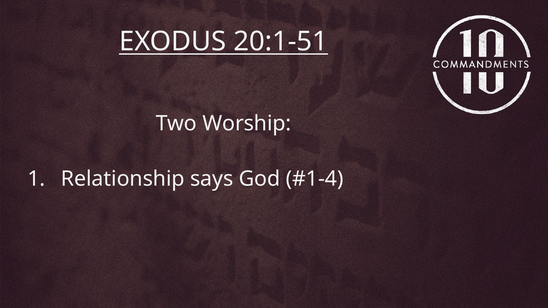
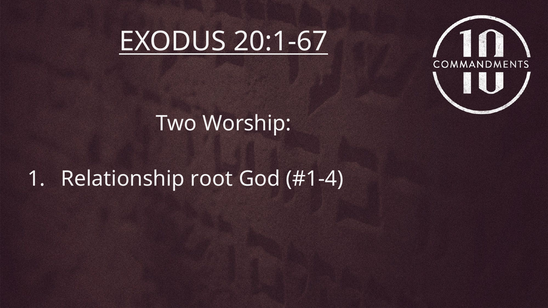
20:1-51: 20:1-51 -> 20:1-67 (281, 42)
says: says -> root (212, 179)
